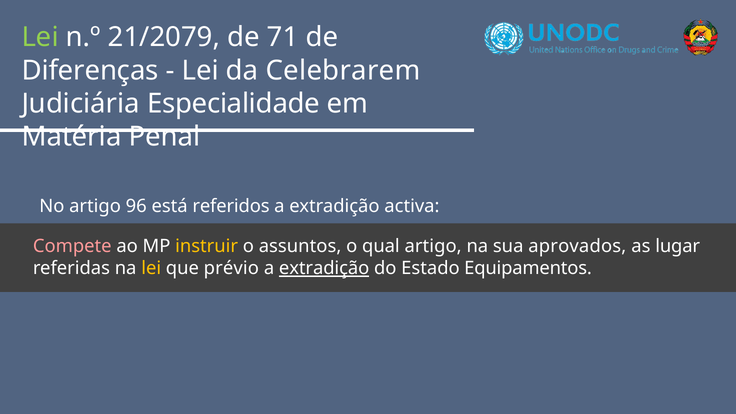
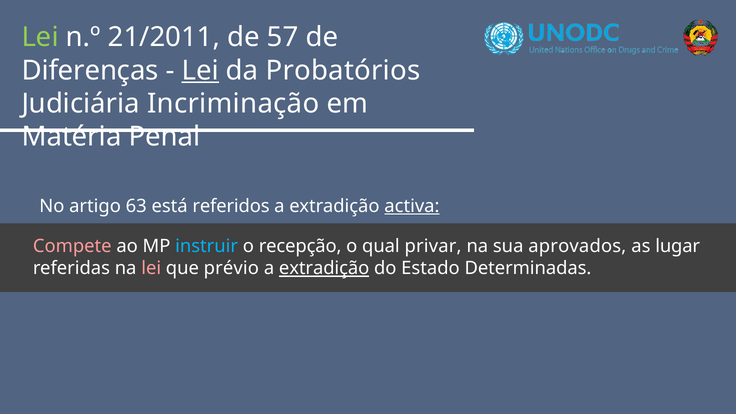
21/2079: 21/2079 -> 21/2011 (164, 37)
71: 71 -> 57 (283, 37)
Lei underline: none -> present (200, 70)
Celebrarem: Celebrarem -> Probatórios (343, 70)
Especialidade: Especialidade -> Incriminação (233, 104)
96: 96 -> 63 (136, 206)
activa underline: none -> present (412, 206)
instruir colour: yellow -> light blue (207, 246)
assuntos: assuntos -> recepção (300, 246)
qual artigo: artigo -> privar (433, 246)
lei colour: yellow -> pink (151, 268)
Equipamentos: Equipamentos -> Determinadas (528, 268)
